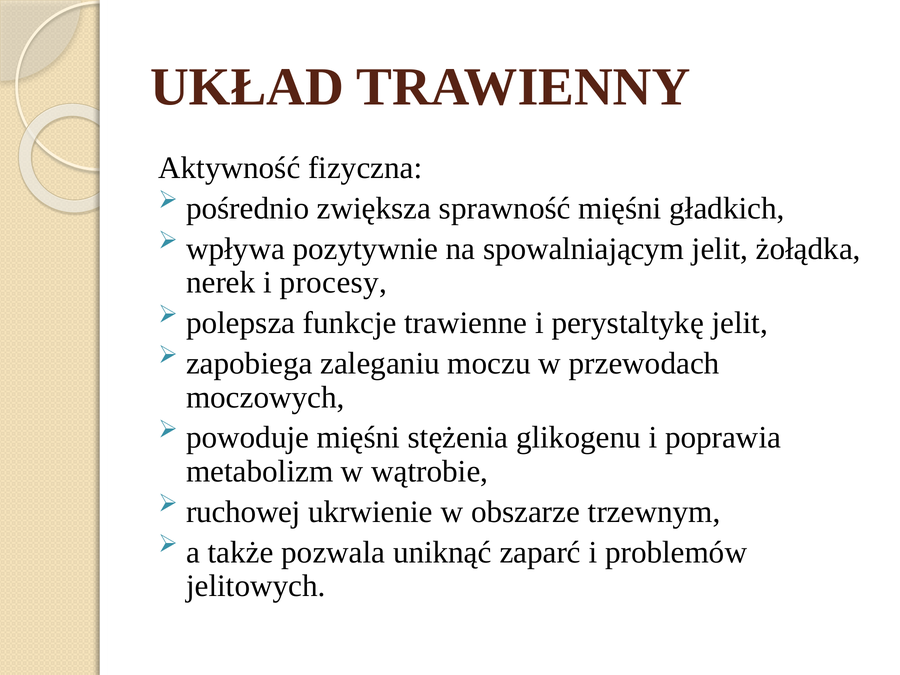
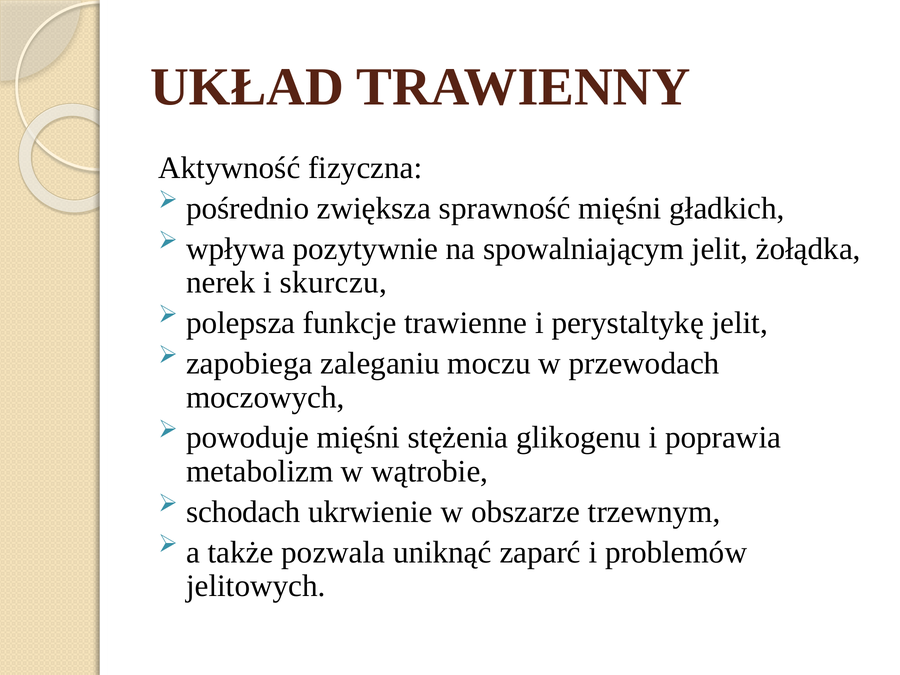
procesy: procesy -> skurczu (333, 283)
ruchowej: ruchowej -> schodach (243, 512)
